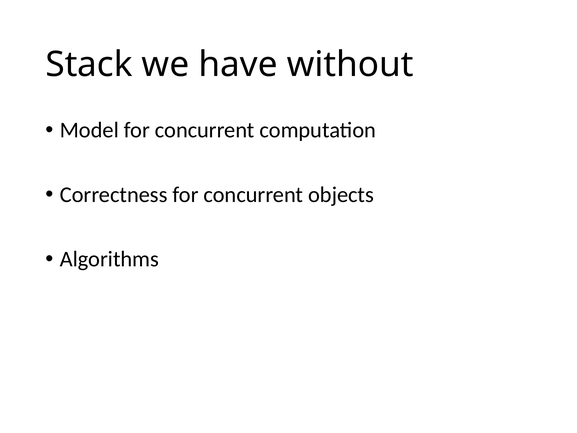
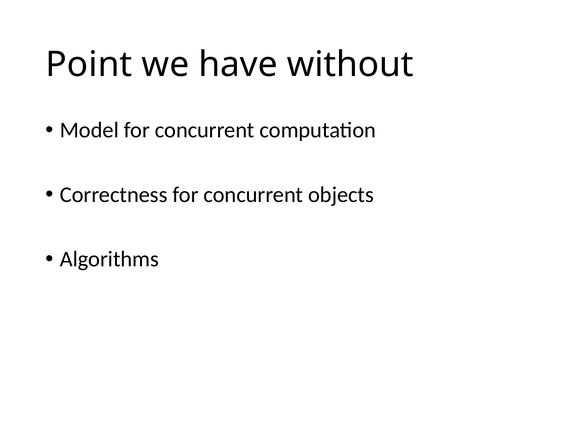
Stack: Stack -> Point (89, 65)
